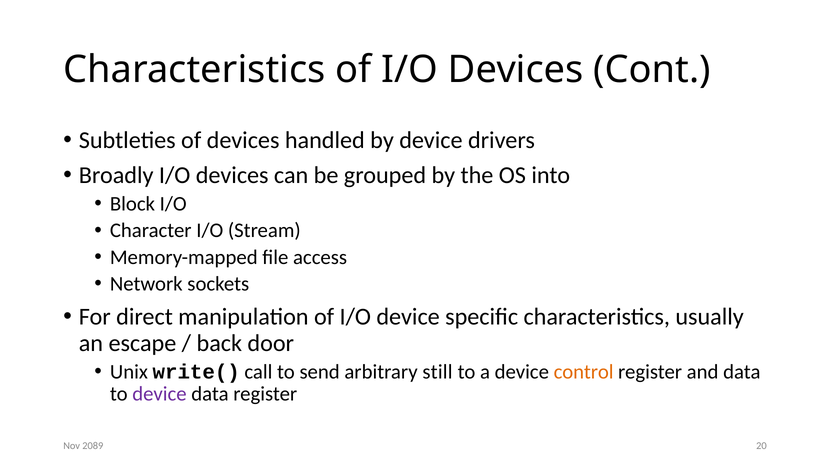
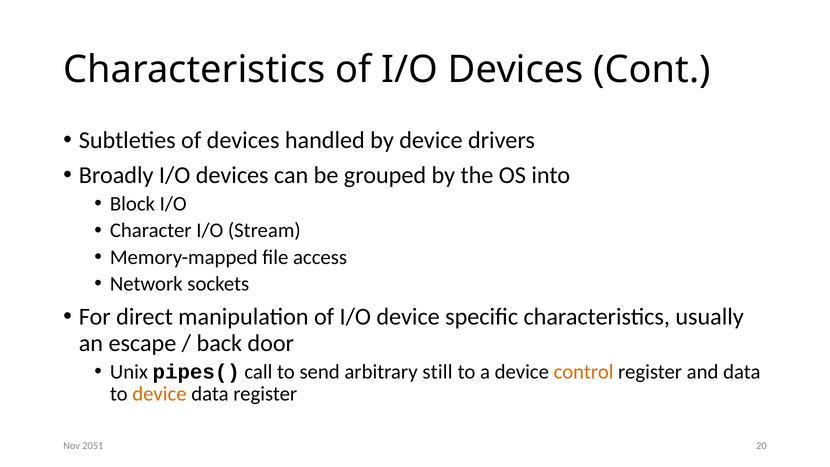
write(: write( -> pipes( (196, 372)
device colour: purple -> orange (159, 394)
2089: 2089 -> 2051 (93, 446)
